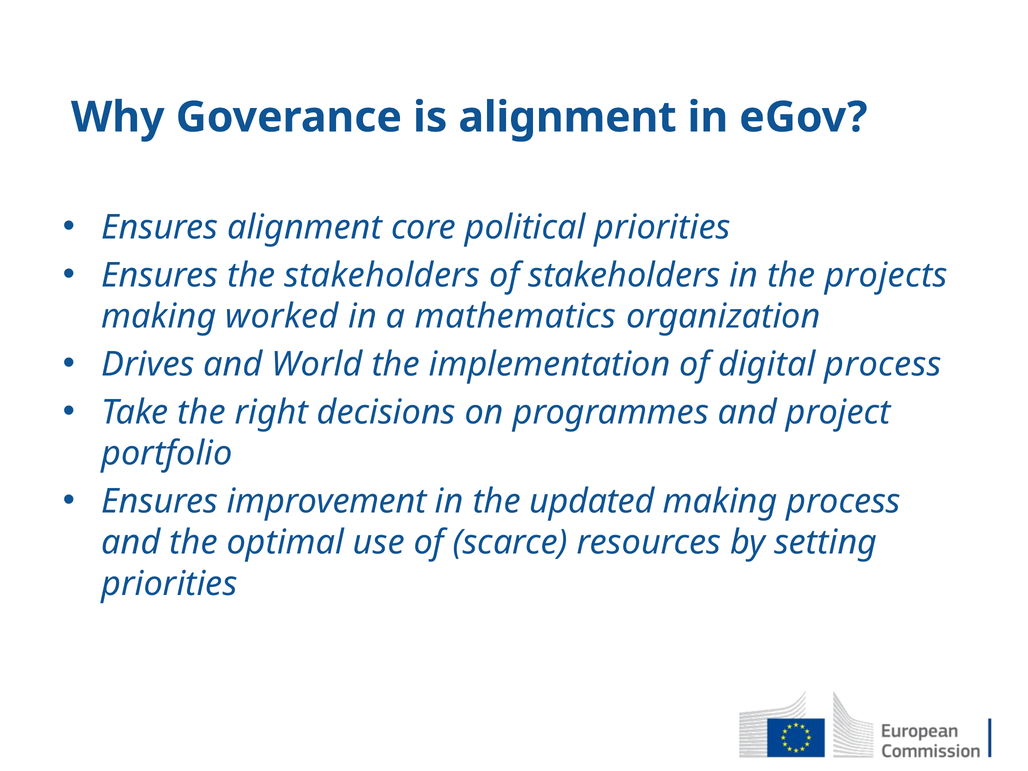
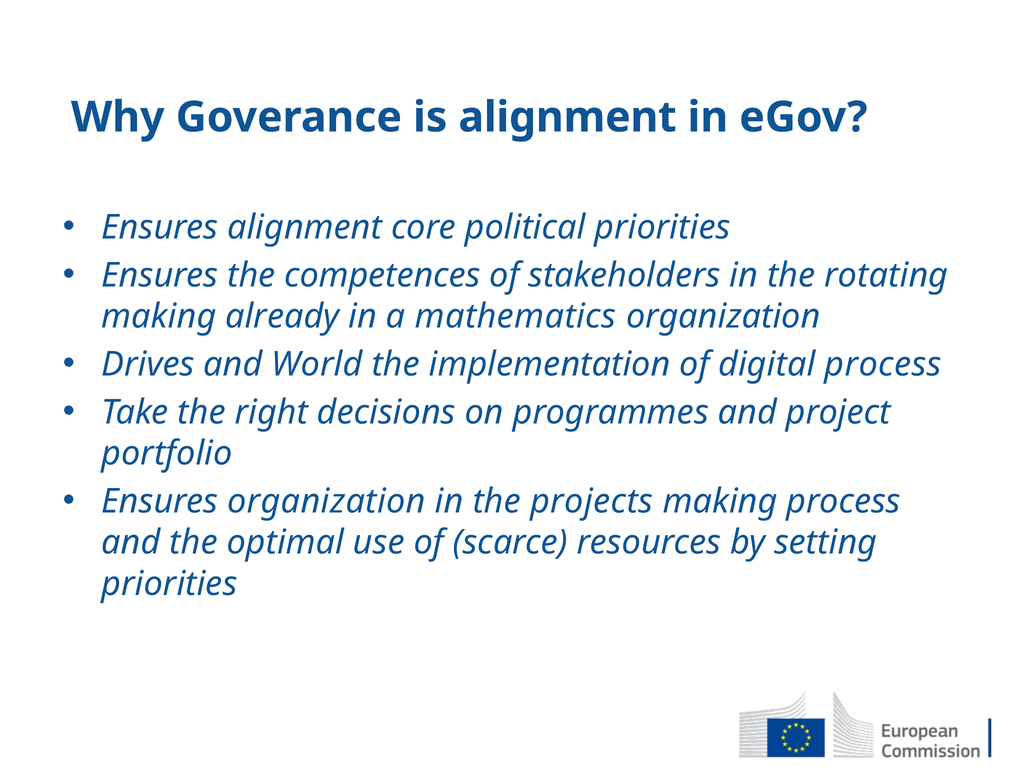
the stakeholders: stakeholders -> competences (382, 275)
projects: projects -> rotating (886, 275)
worked: worked -> already (282, 316)
Ensures improvement: improvement -> organization (326, 501)
updated: updated -> projects (592, 501)
